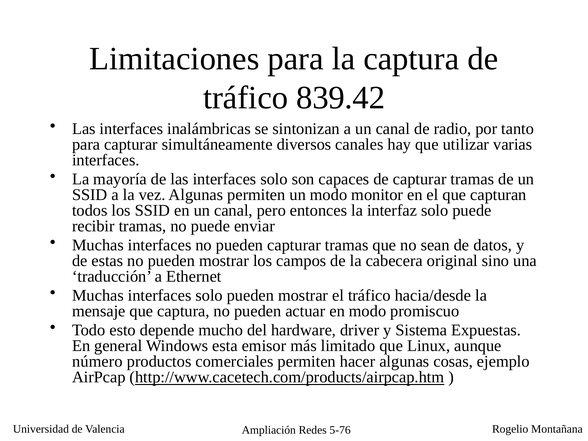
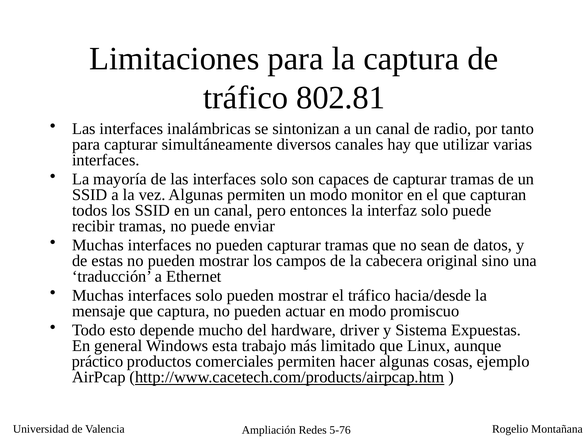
839.42: 839.42 -> 802.81 (341, 98)
emisor: emisor -> trabajo (264, 346)
número: número -> práctico (98, 362)
